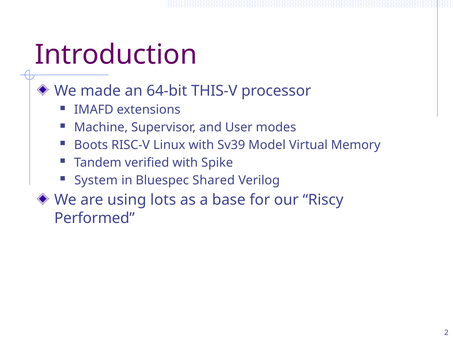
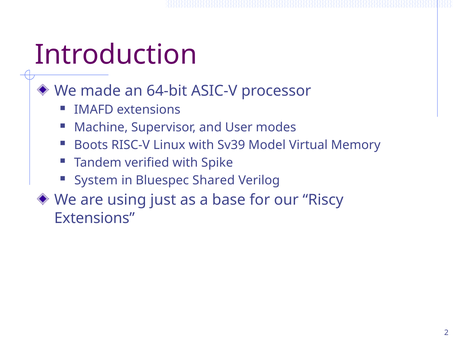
THIS-V: THIS-V -> ASIC-V (214, 91)
lots: lots -> just (163, 200)
Performed: Performed -> Extensions (94, 219)
